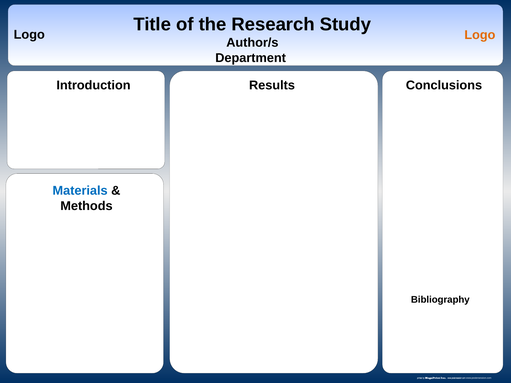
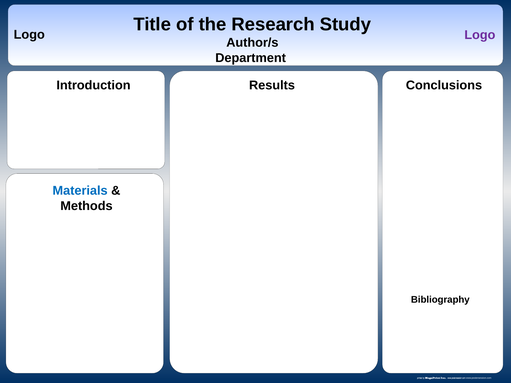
Logo colour: orange -> purple (480, 35)
